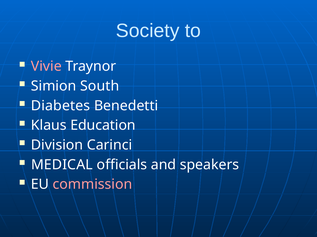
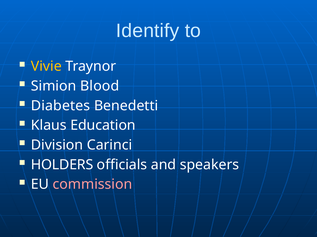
Society: Society -> Identify (148, 31)
Vivie colour: pink -> yellow (46, 67)
South: South -> Blood (100, 86)
MEDICAL: MEDICAL -> HOLDERS (62, 165)
